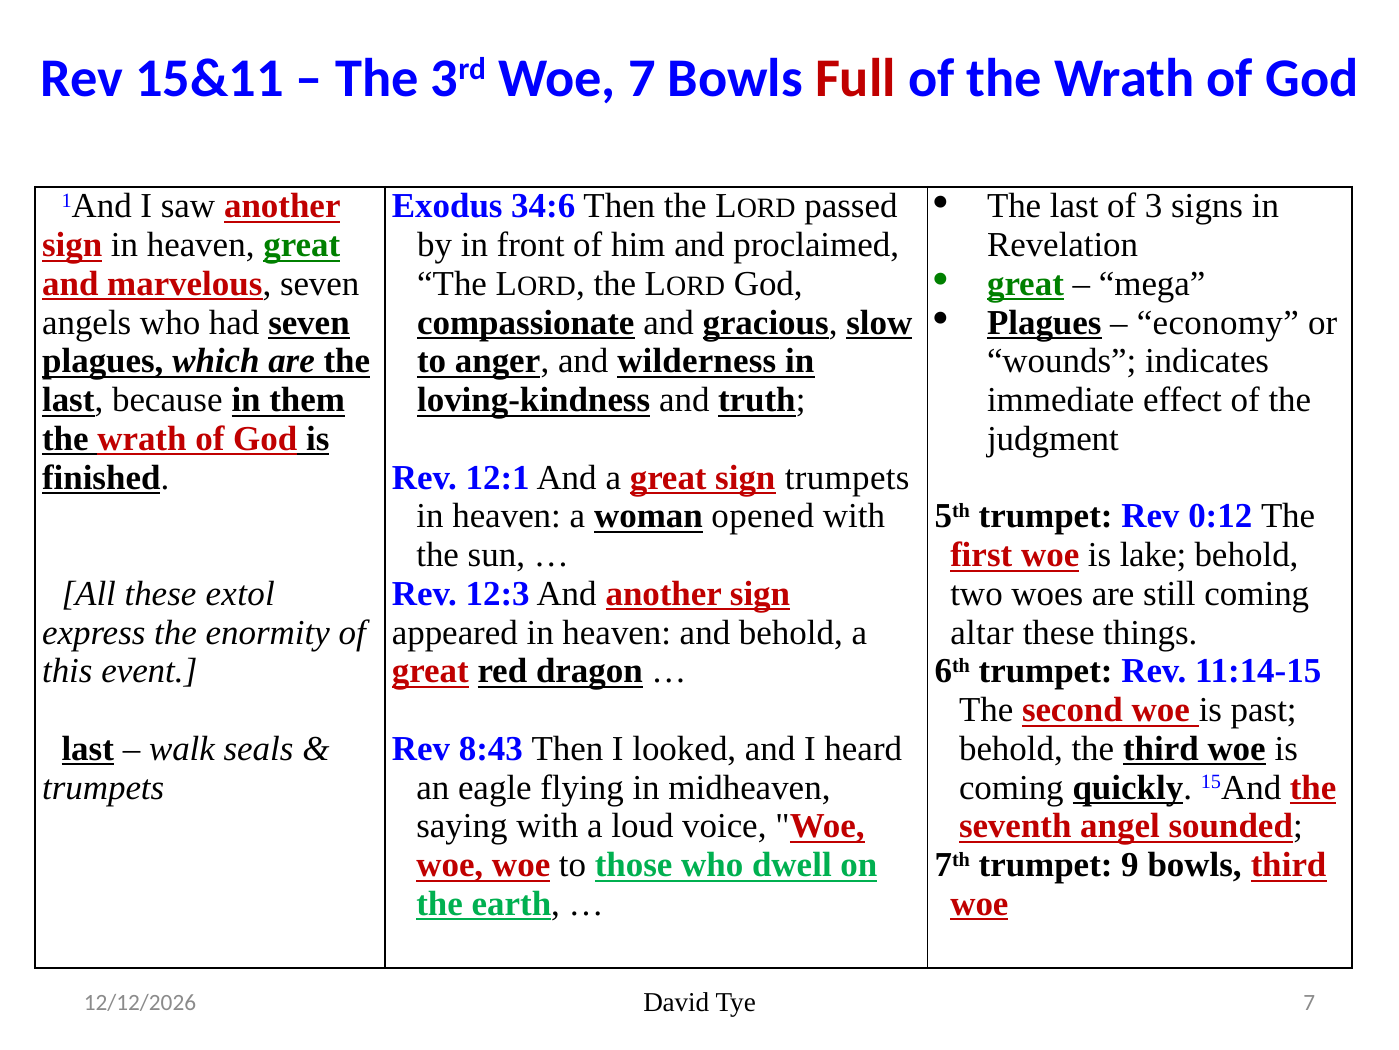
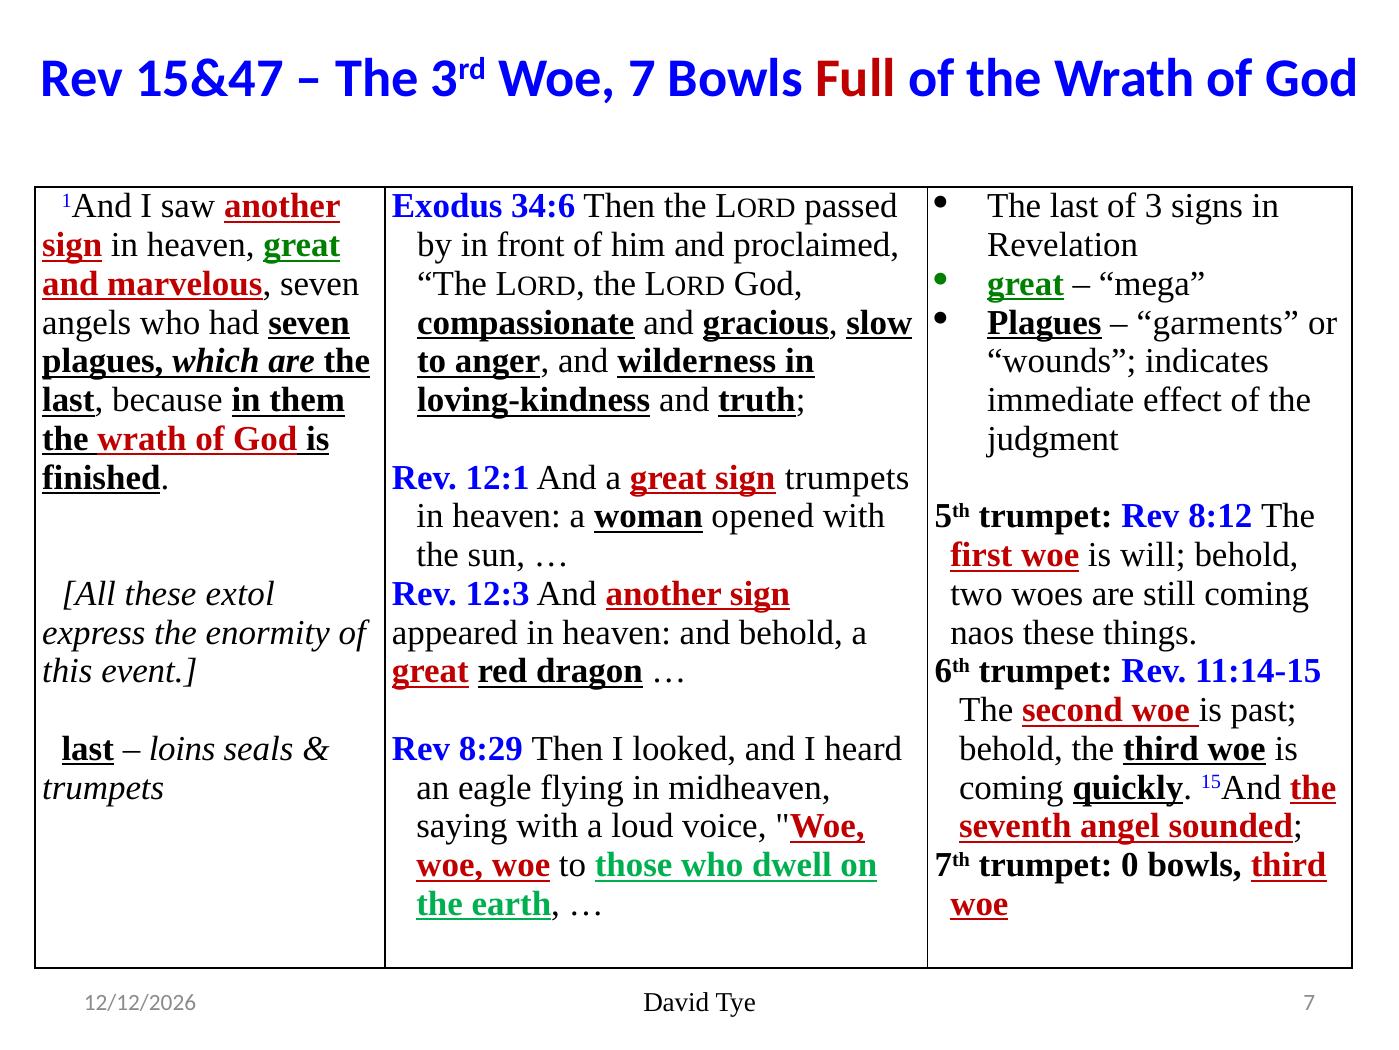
15&11: 15&11 -> 15&47 (209, 78)
economy: economy -> garments (1218, 322)
0:12: 0:12 -> 8:12 (1220, 516)
lake: lake -> will (1153, 555)
altar: altar -> naos (982, 632)
walk: walk -> loins (182, 748)
8:43: 8:43 -> 8:29 (491, 748)
9: 9 -> 0 (1130, 864)
